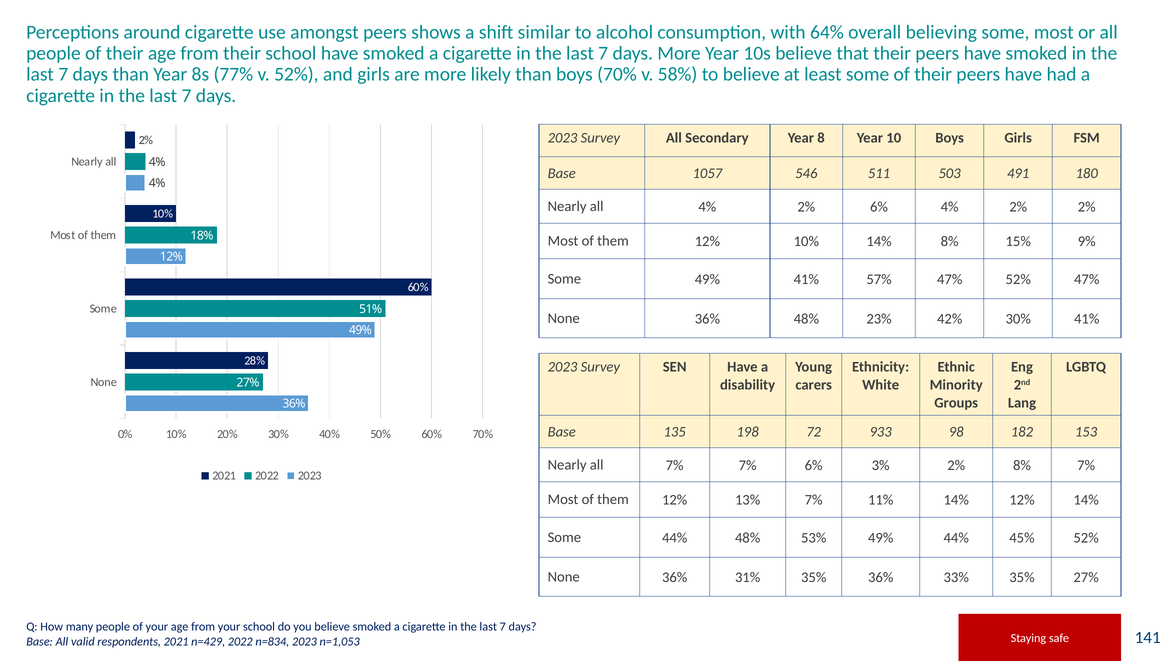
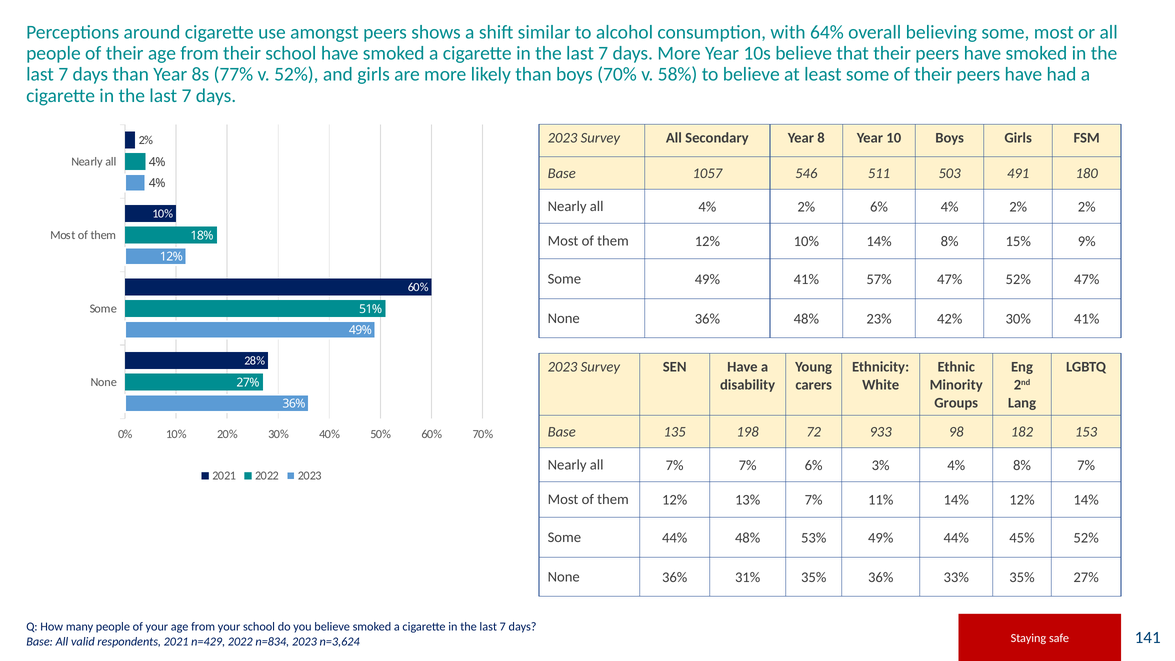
3% 2%: 2% -> 4% (956, 465)
n=1,053: n=1,053 -> n=3,624 (340, 641)
